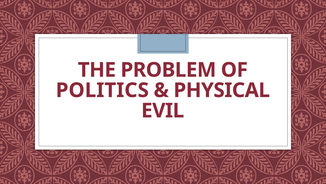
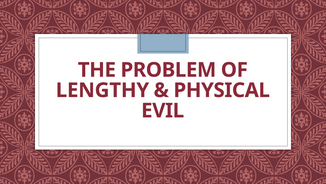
POLITICS: POLITICS -> LENGTHY (102, 90)
